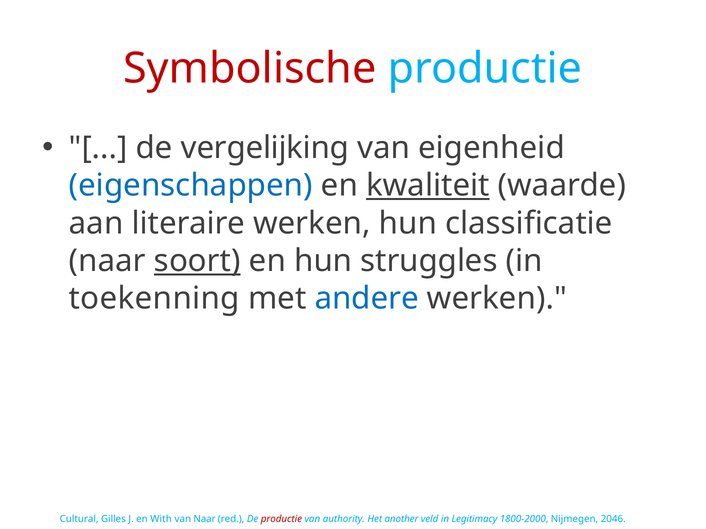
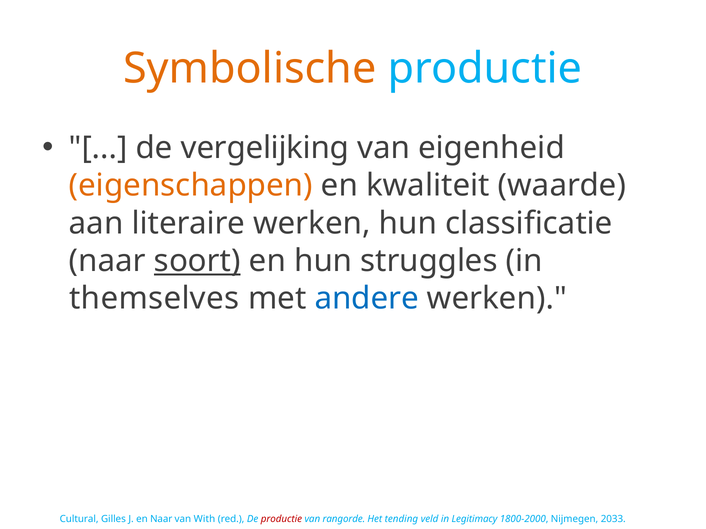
Symbolische colour: red -> orange (250, 68)
eigenschappen colour: blue -> orange (191, 186)
kwaliteit underline: present -> none (428, 186)
toekenning: toekenning -> themselves (154, 299)
en With: With -> Naar (161, 519)
van Naar: Naar -> With (204, 519)
authority: authority -> rangorde (344, 519)
another: another -> tending (401, 519)
2046: 2046 -> 2033 (613, 519)
